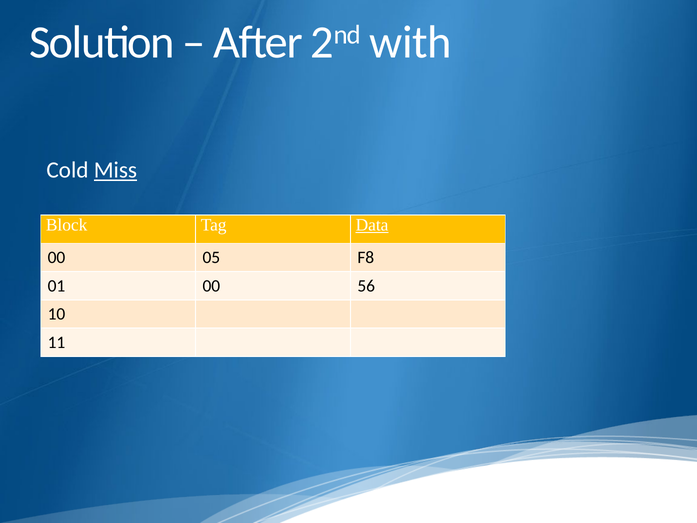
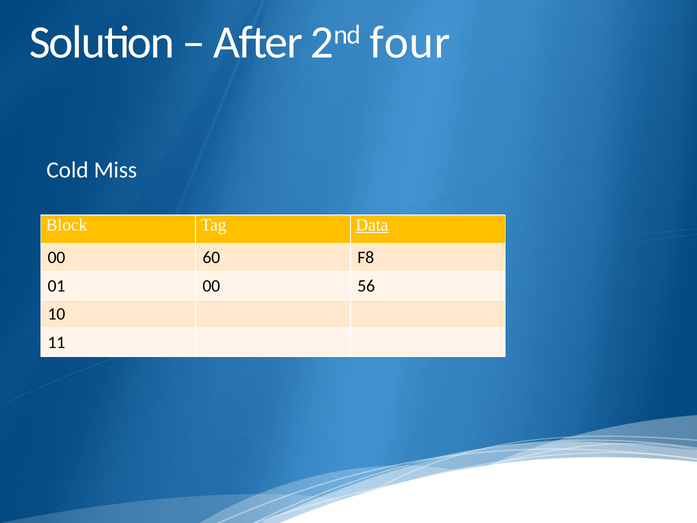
with: with -> four (410, 42)
Miss underline: present -> none (115, 170)
05: 05 -> 60 (211, 258)
